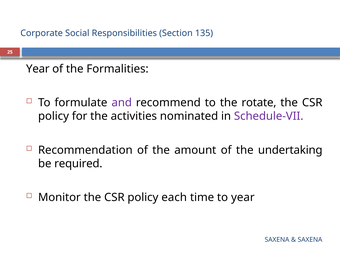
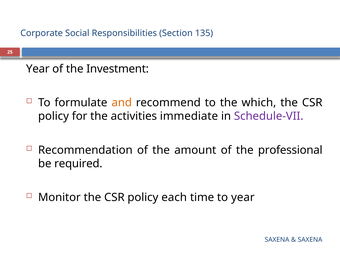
Formalities: Formalities -> Investment (118, 69)
and colour: purple -> orange (122, 103)
rotate: rotate -> which (259, 103)
nominated: nominated -> immediate (189, 116)
undertaking: undertaking -> professional (290, 150)
